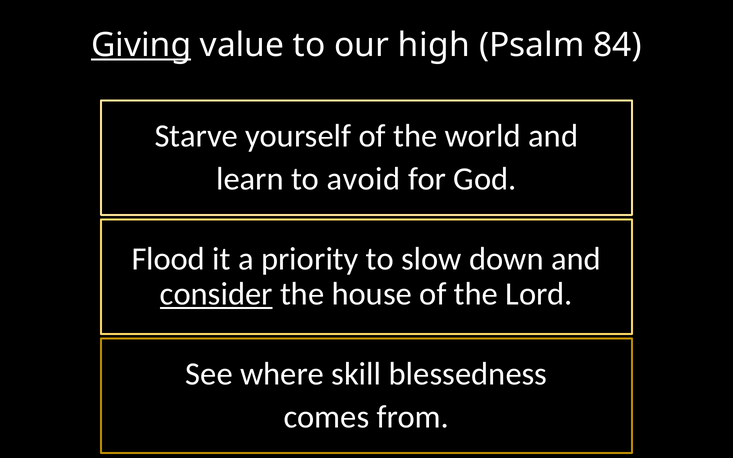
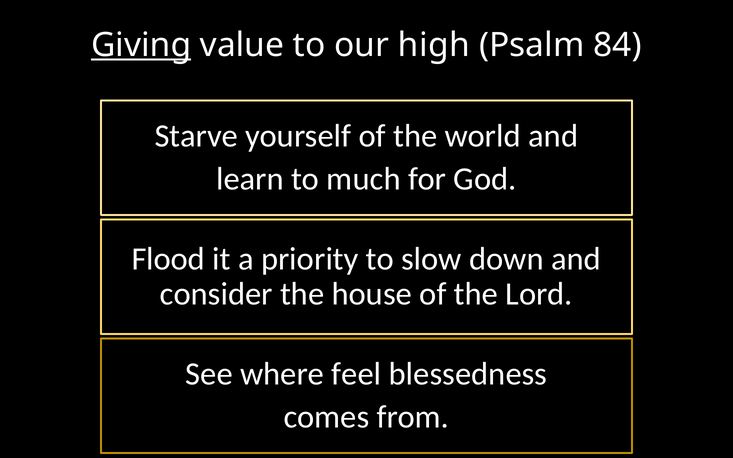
avoid: avoid -> much (364, 179)
consider underline: present -> none (216, 294)
skill: skill -> feel (356, 374)
